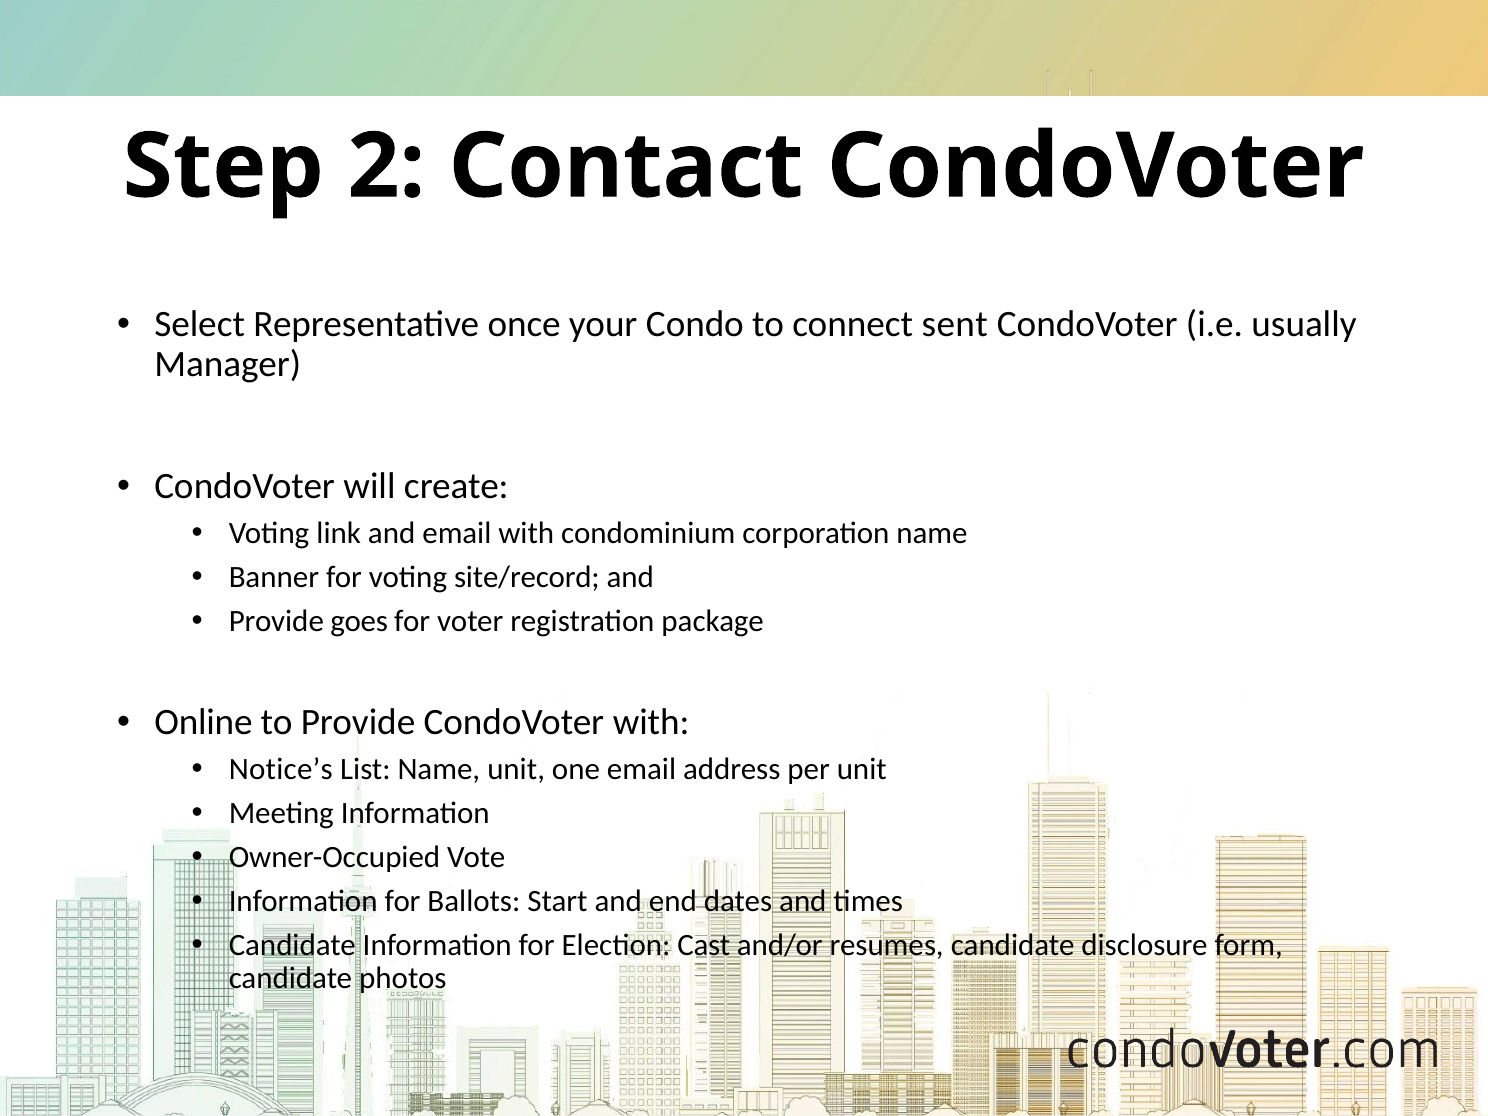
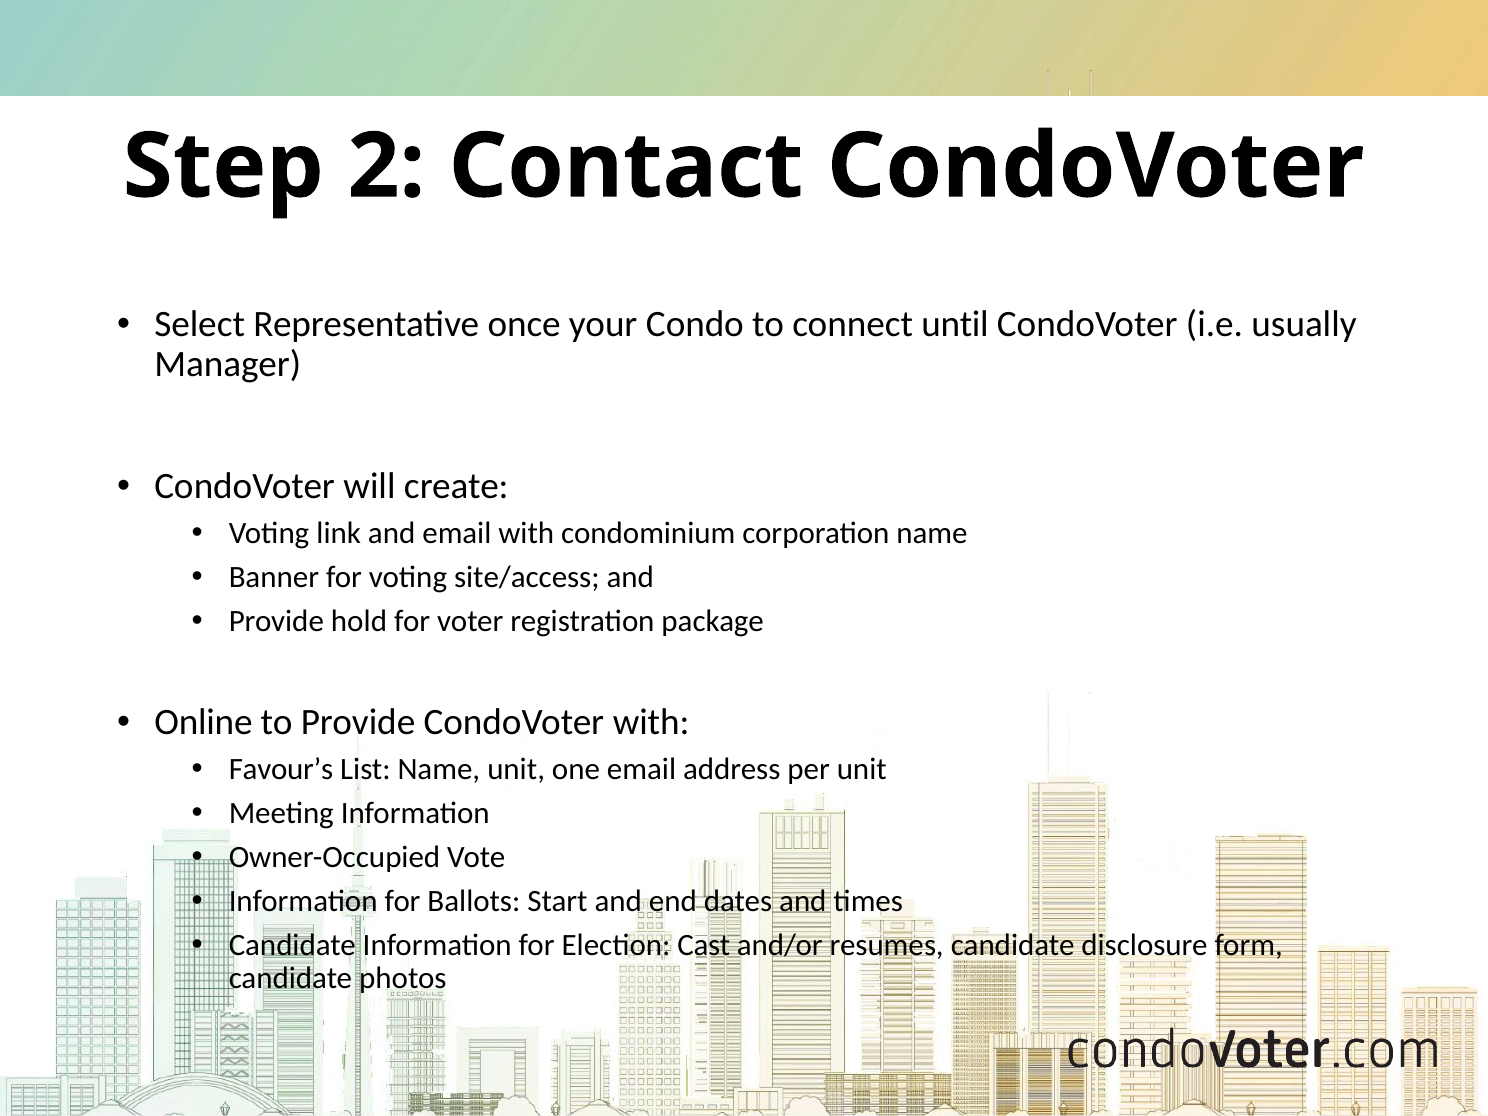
sent: sent -> until (955, 324)
site/record: site/record -> site/access (527, 577)
goes: goes -> hold (359, 621)
Notice’s: Notice’s -> Favour’s (281, 770)
